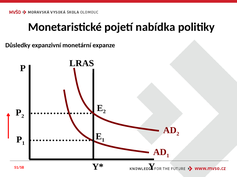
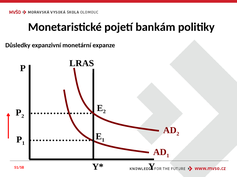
nabídka: nabídka -> bankám (155, 27)
